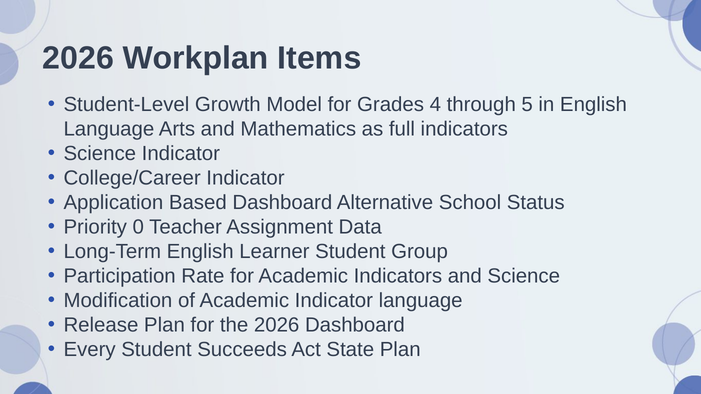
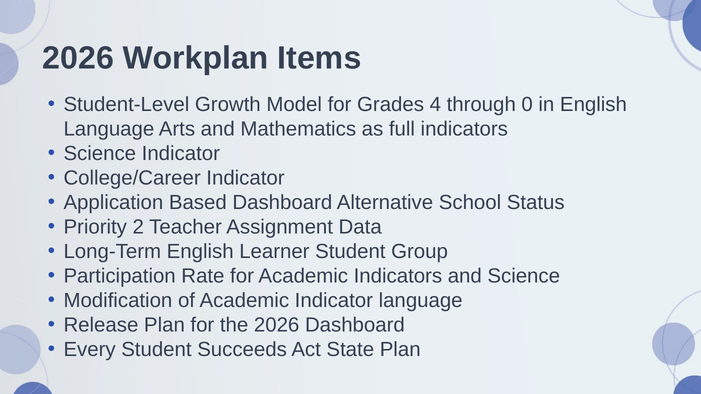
5: 5 -> 0 (527, 105)
0: 0 -> 2 (138, 227)
